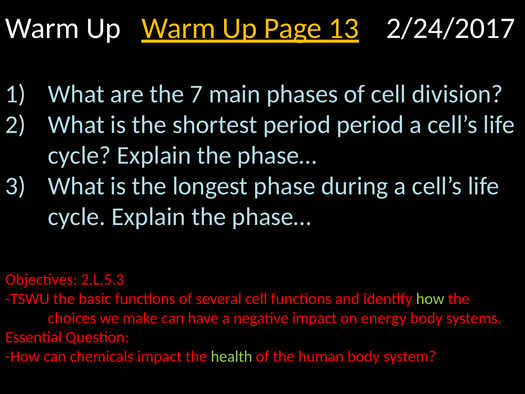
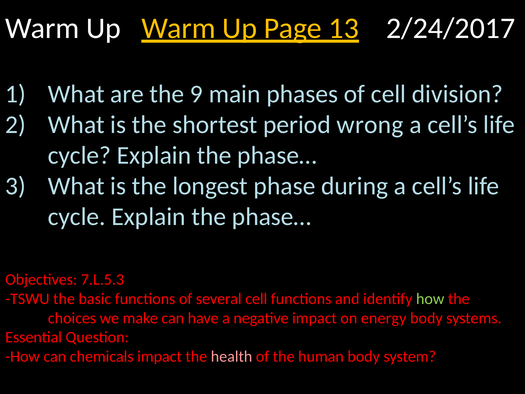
7: 7 -> 9 (196, 94)
period period: period -> wrong (370, 125)
2.L.5.3: 2.L.5.3 -> 7.L.5.3 (102, 279)
health colour: light green -> pink (232, 356)
